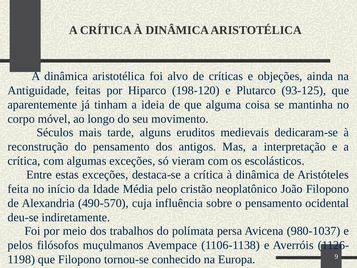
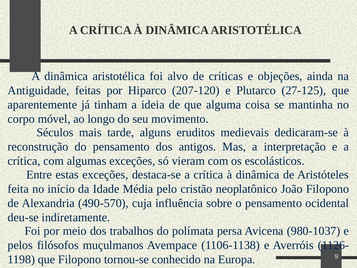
198-120: 198-120 -> 207-120 (196, 90)
93-125: 93-125 -> 27-125 (304, 90)
